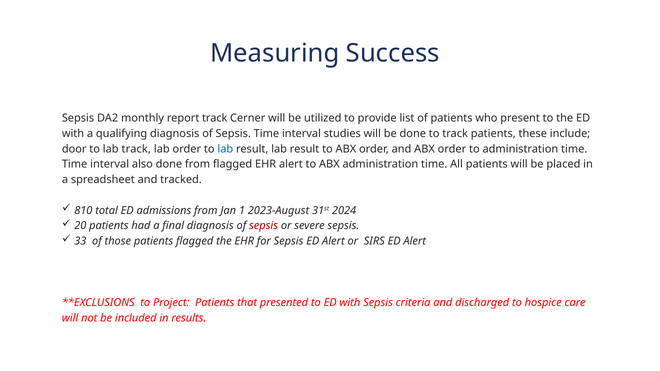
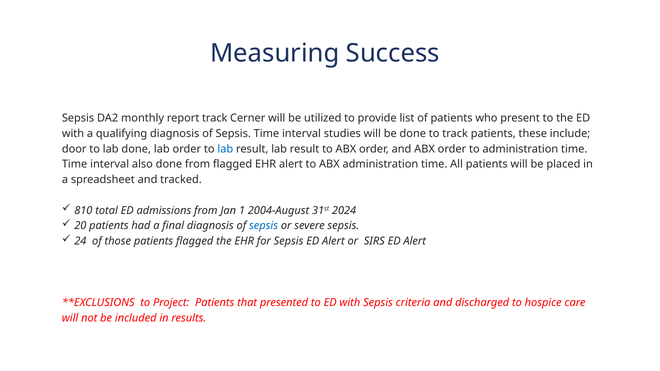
lab track: track -> done (136, 149)
2023-August: 2023-August -> 2004-August (278, 211)
sepsis colour: red -> blue (264, 226)
33: 33 -> 24 (80, 241)
